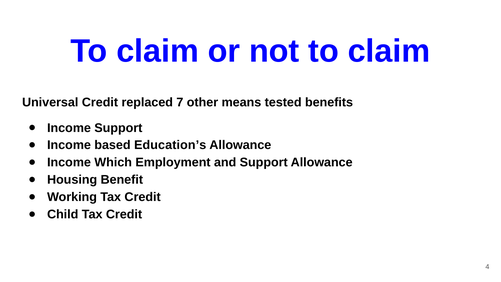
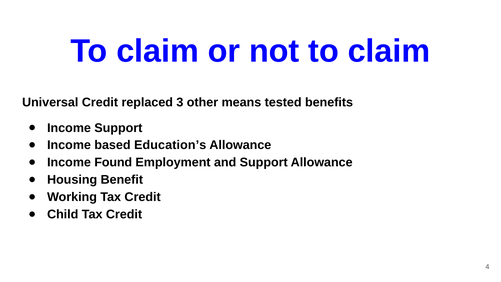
7: 7 -> 3 (180, 102)
Which: Which -> Found (113, 162)
